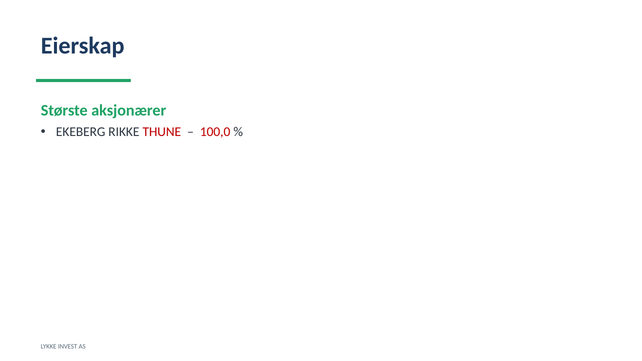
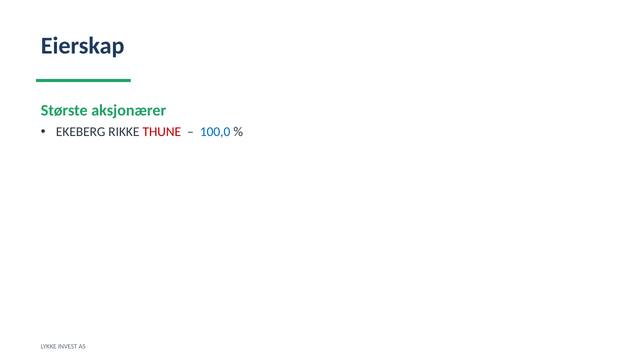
100,0 colour: red -> blue (215, 132)
